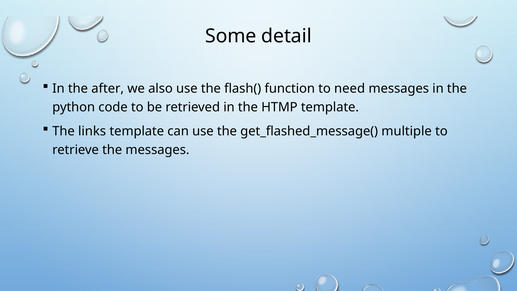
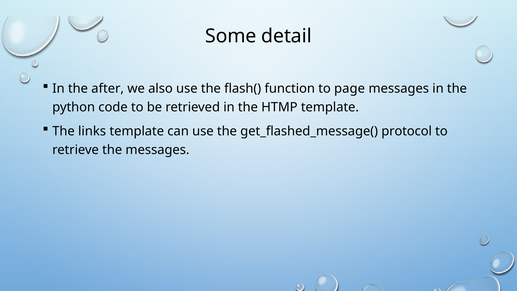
need: need -> page (350, 89)
multiple: multiple -> protocol (407, 131)
